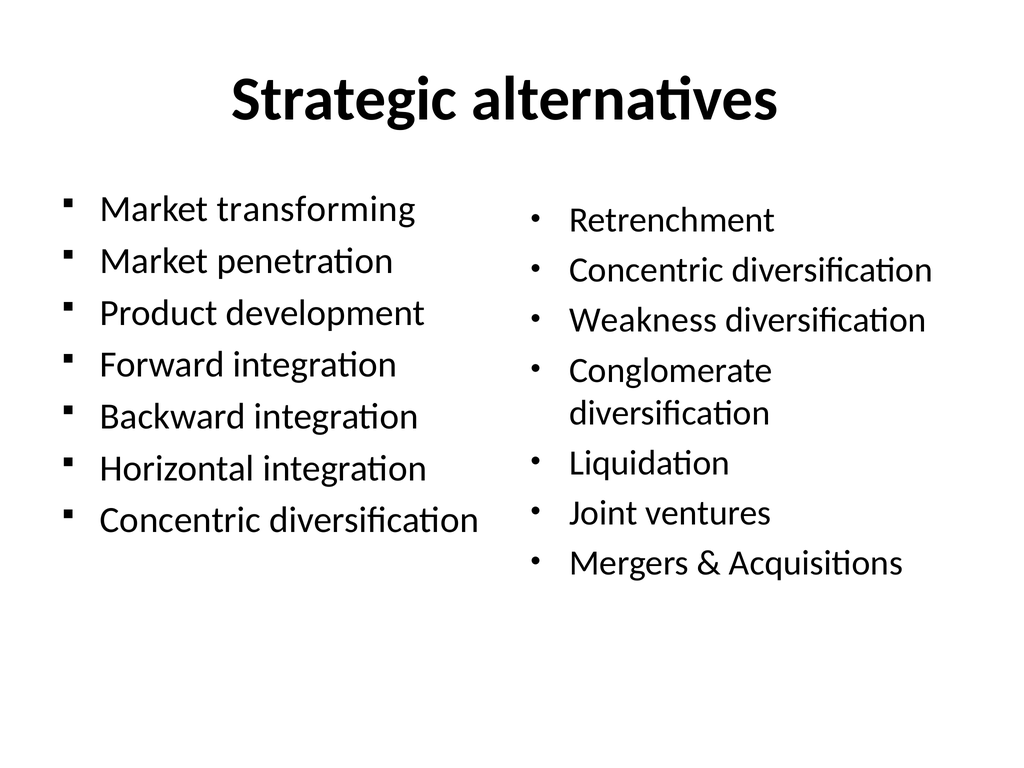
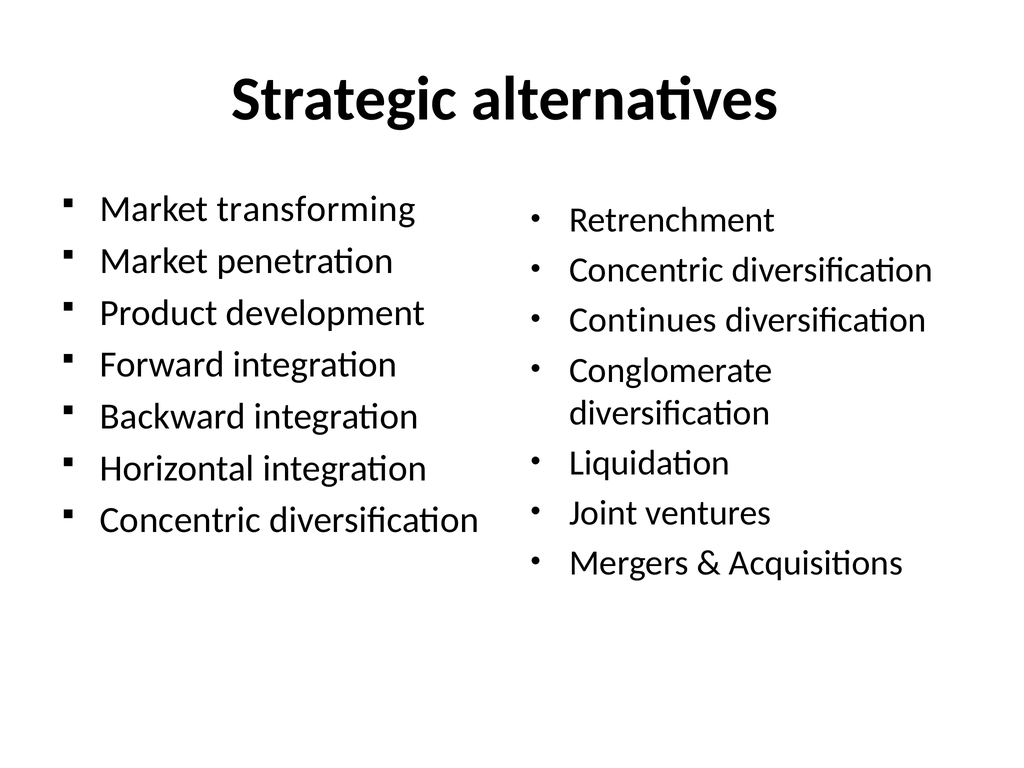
Weakness: Weakness -> Continues (643, 320)
